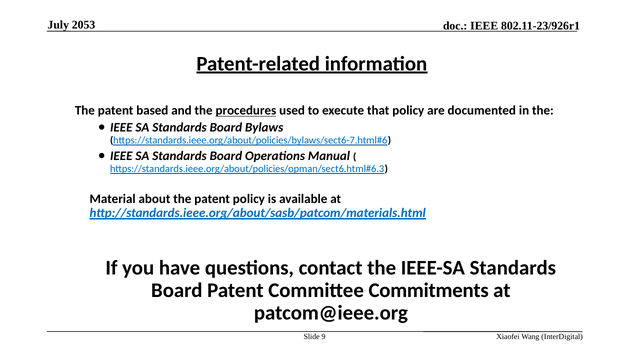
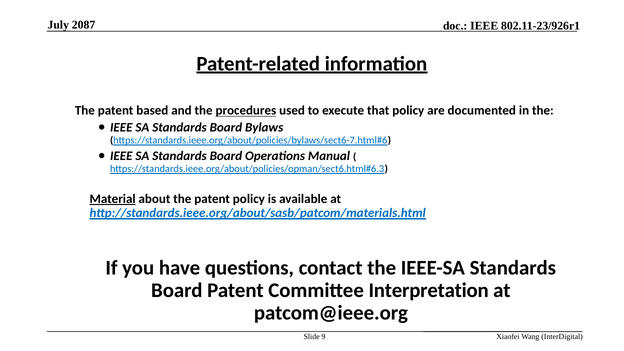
2053: 2053 -> 2087 (84, 25)
Material underline: none -> present (113, 199)
Commitments: Commitments -> Interpretation (429, 290)
